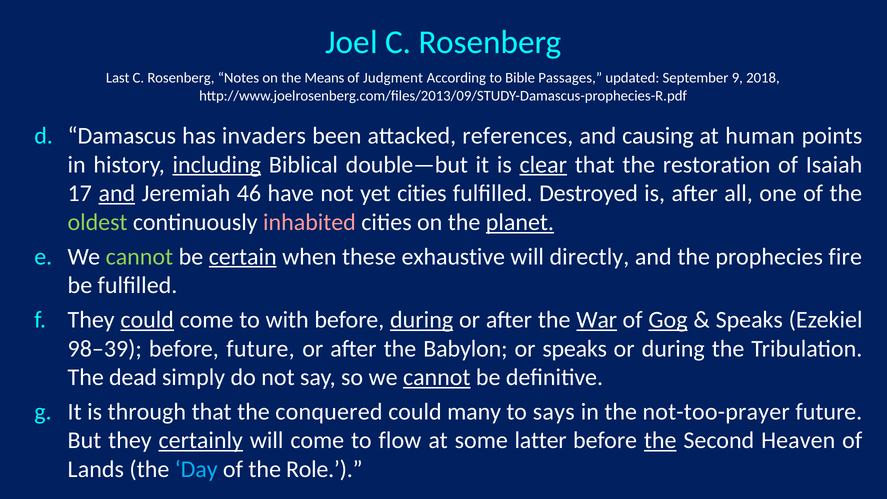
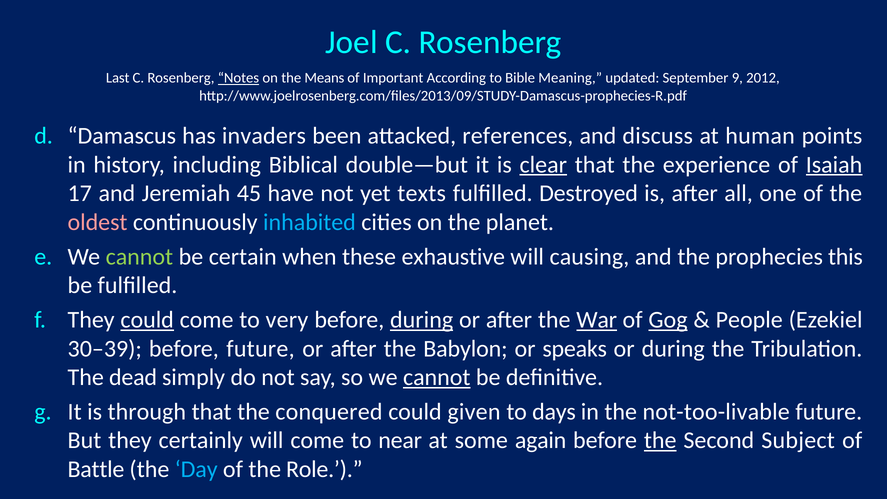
Notes underline: none -> present (238, 78)
Judgment: Judgment -> Important (393, 78)
Passages: Passages -> Meaning (570, 78)
2018: 2018 -> 2012 (763, 78)
causing: causing -> discuss (658, 136)
including underline: present -> none (217, 165)
restoration: restoration -> experience (717, 165)
Isaiah underline: none -> present (834, 165)
and underline: present -> none (117, 193)
46: 46 -> 45 (249, 193)
yet cities: cities -> texts (422, 193)
oldest colour: light green -> pink (98, 222)
inhabited colour: pink -> light blue (309, 222)
planet underline: present -> none (520, 222)
certain underline: present -> none (243, 257)
directly: directly -> causing (589, 257)
fire: fire -> this (845, 257)
with: with -> very (287, 320)
Speaks: Speaks -> People (749, 320)
98–39: 98–39 -> 30–39 (105, 349)
many: many -> given (474, 412)
says: says -> days (554, 412)
not-too-prayer: not-too-prayer -> not-too-livable (716, 412)
certainly underline: present -> none (201, 441)
flow: flow -> near (400, 441)
latter: latter -> again (541, 441)
Heaven: Heaven -> Subject (798, 441)
Lands: Lands -> Battle (96, 469)
